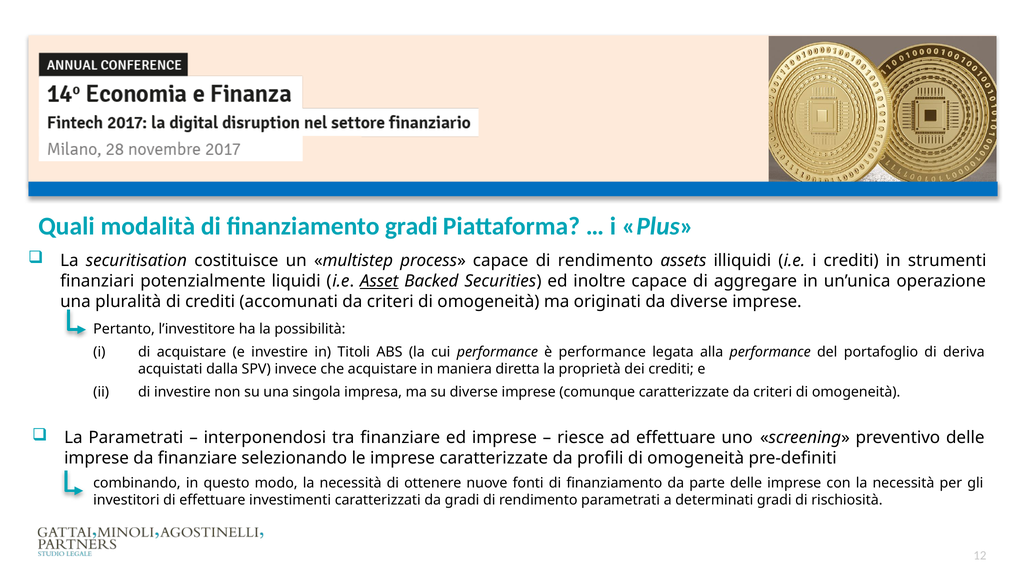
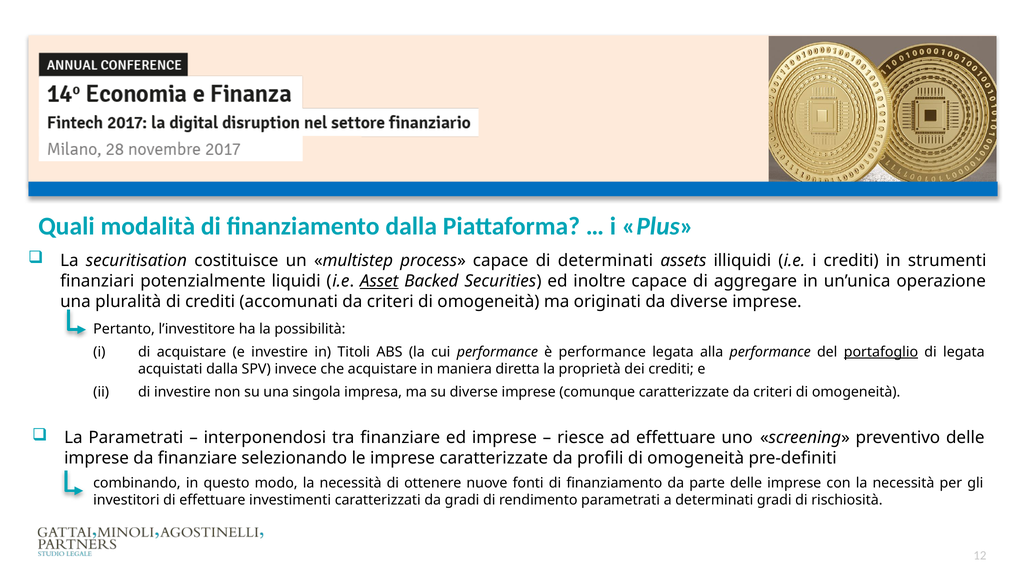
finanziamento gradi: gradi -> dalla (411, 226)
capace di rendimento: rendimento -> determinati (605, 261)
portafoglio underline: none -> present (881, 352)
di deriva: deriva -> legata (964, 352)
